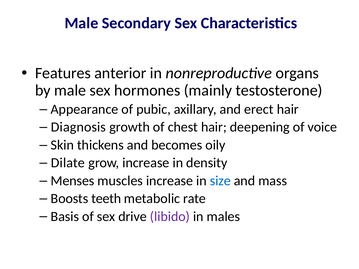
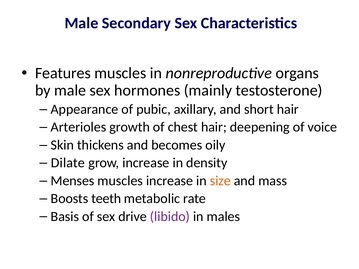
Features anterior: anterior -> muscles (120, 73)
erect: erect -> short (259, 109)
Diagnosis: Diagnosis -> Arterioles (78, 127)
size colour: blue -> orange (220, 181)
